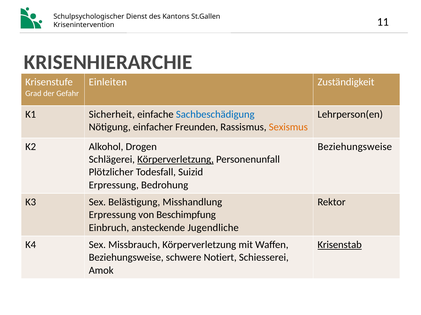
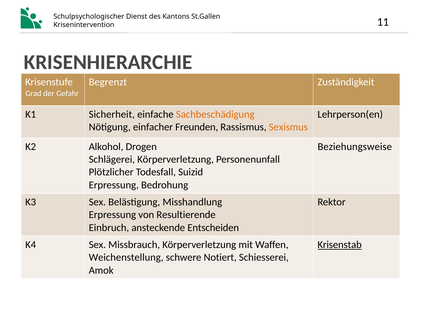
Einleiten: Einleiten -> Begrenzt (108, 82)
Sachbeschädigung colour: blue -> orange (215, 115)
Körperverletzung underline: present -> none (176, 160)
Beschimpfung: Beschimpfung -> Resultierende (186, 215)
Jugendliche: Jugendliche -> Entscheiden (213, 228)
Beziehungsweise: Beziehungsweise -> Weichenstellung (126, 258)
